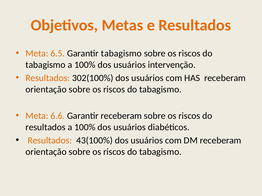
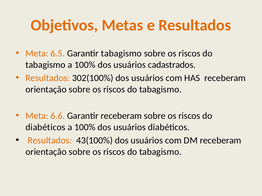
intervenção: intervenção -> cadastrados (172, 65)
resultados: resultados -> diabéticos (45, 127)
